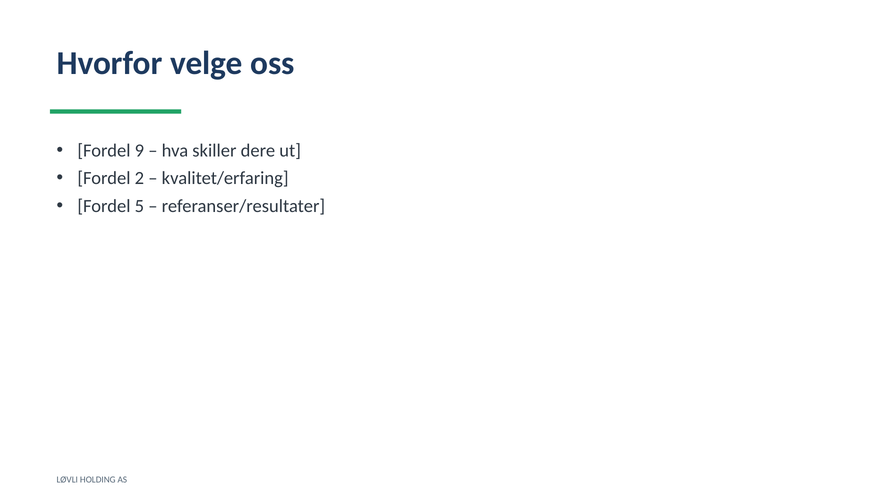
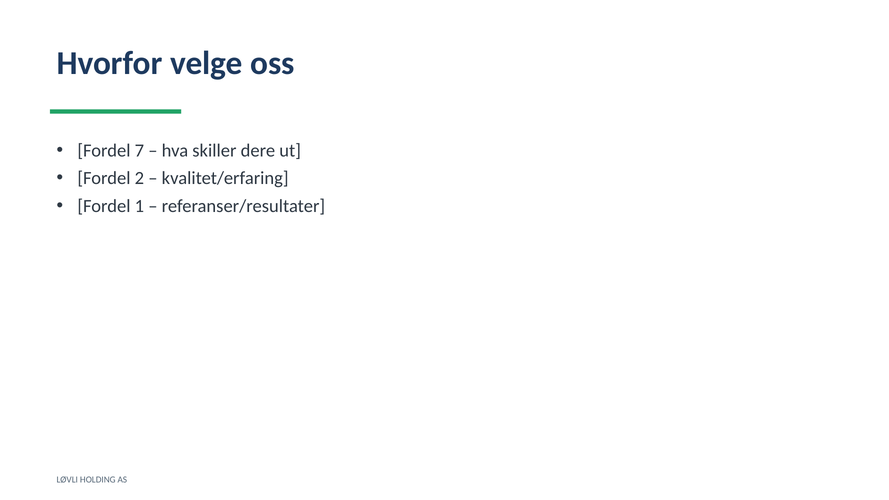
9: 9 -> 7 (139, 151)
5: 5 -> 1 (139, 206)
